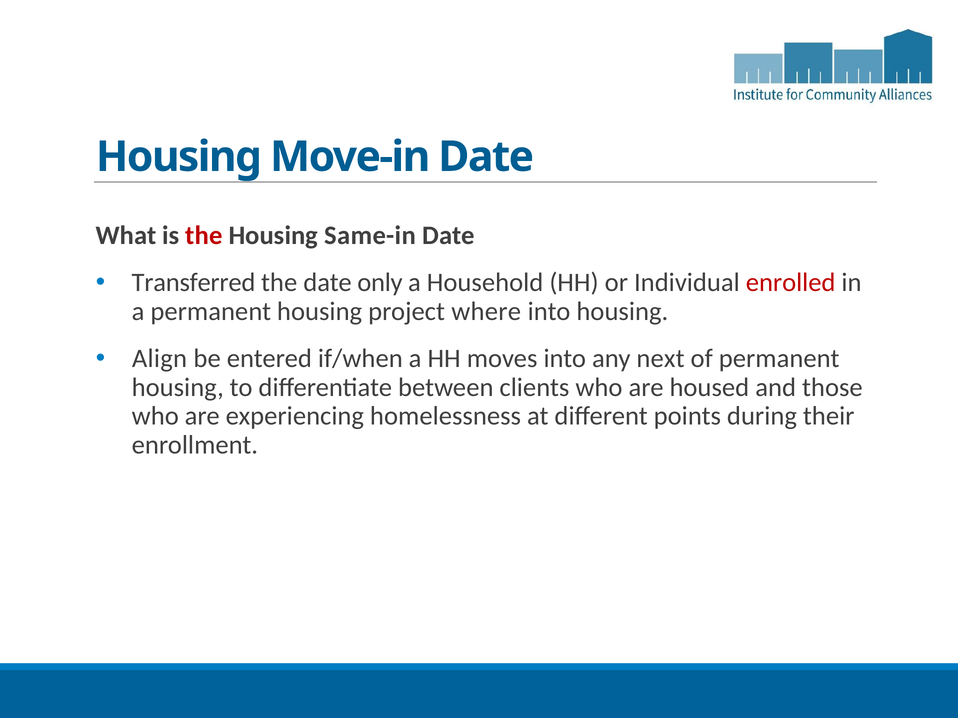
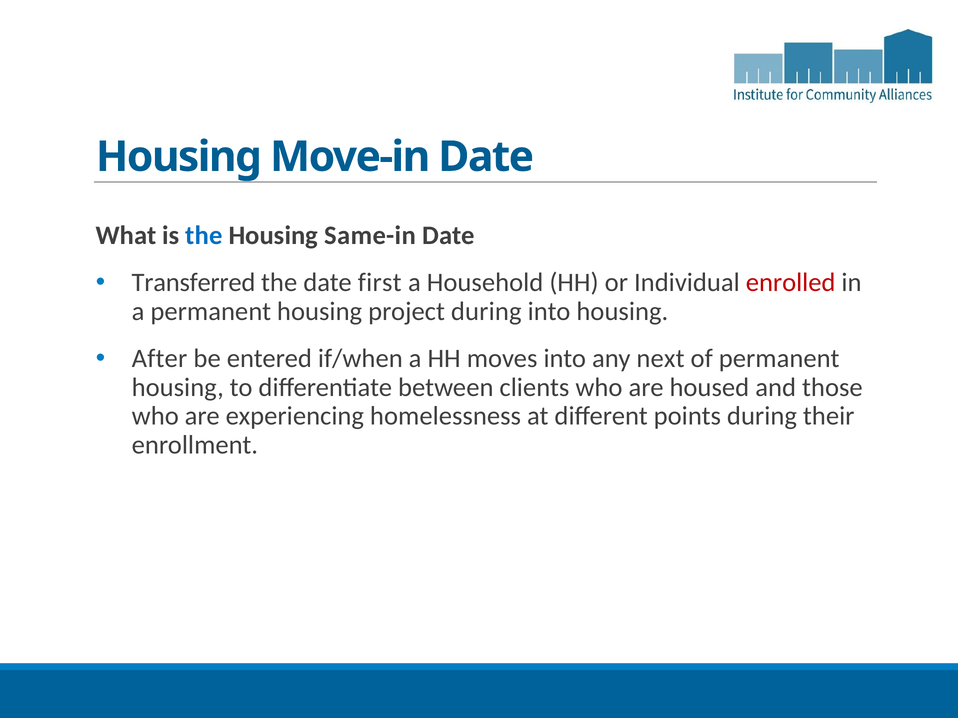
the colour: red -> blue (204, 235)
only: only -> first (380, 283)
project where: where -> during (486, 312)
Align: Align -> After (160, 359)
